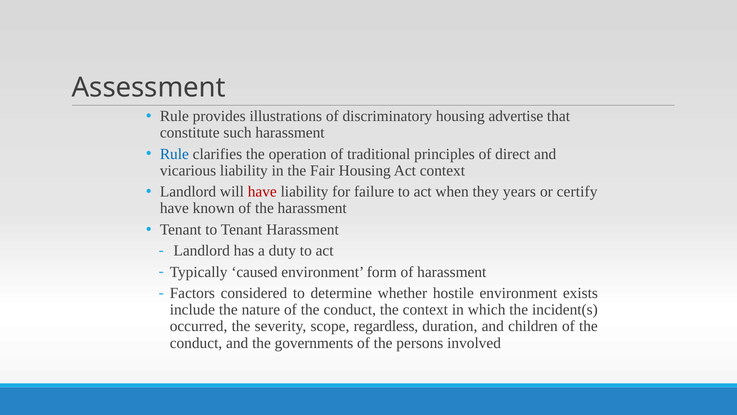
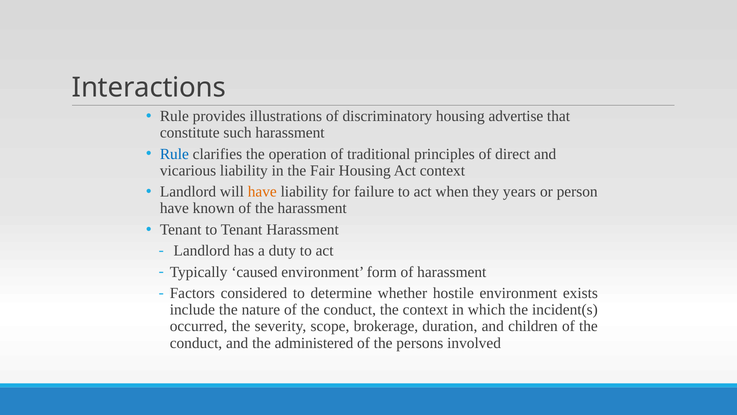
Assessment: Assessment -> Interactions (149, 87)
have colour: red -> orange (262, 192)
certify: certify -> person (577, 192)
regardless: regardless -> brokerage (386, 326)
governments: governments -> administered (314, 343)
